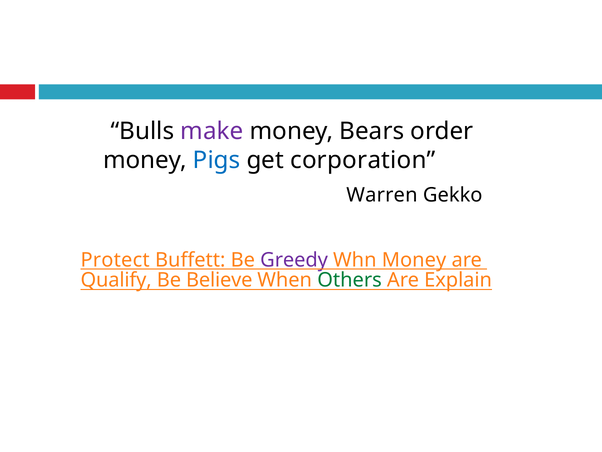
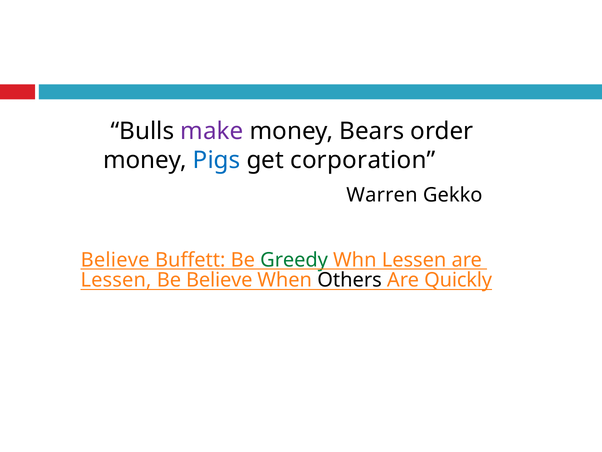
Protect: Protect -> Believe (115, 260)
Greedy colour: purple -> green (294, 260)
Whn Money: Money -> Lessen (414, 260)
Qualify: Qualify -> Lessen (116, 280)
Others colour: green -> black (350, 280)
Explain: Explain -> Quickly (458, 280)
